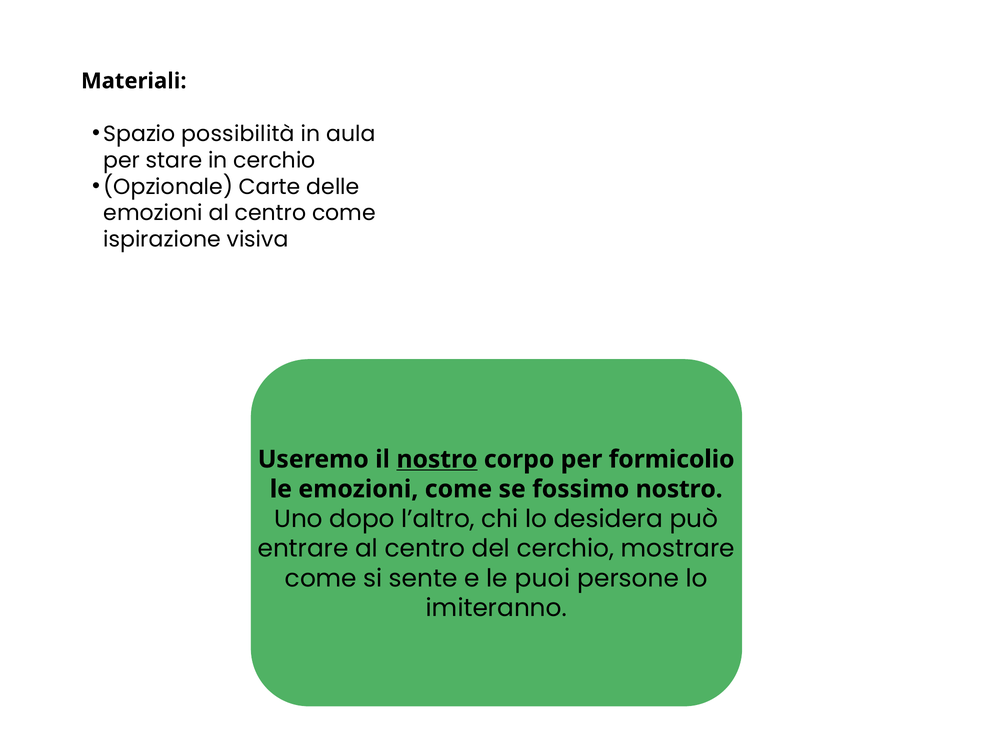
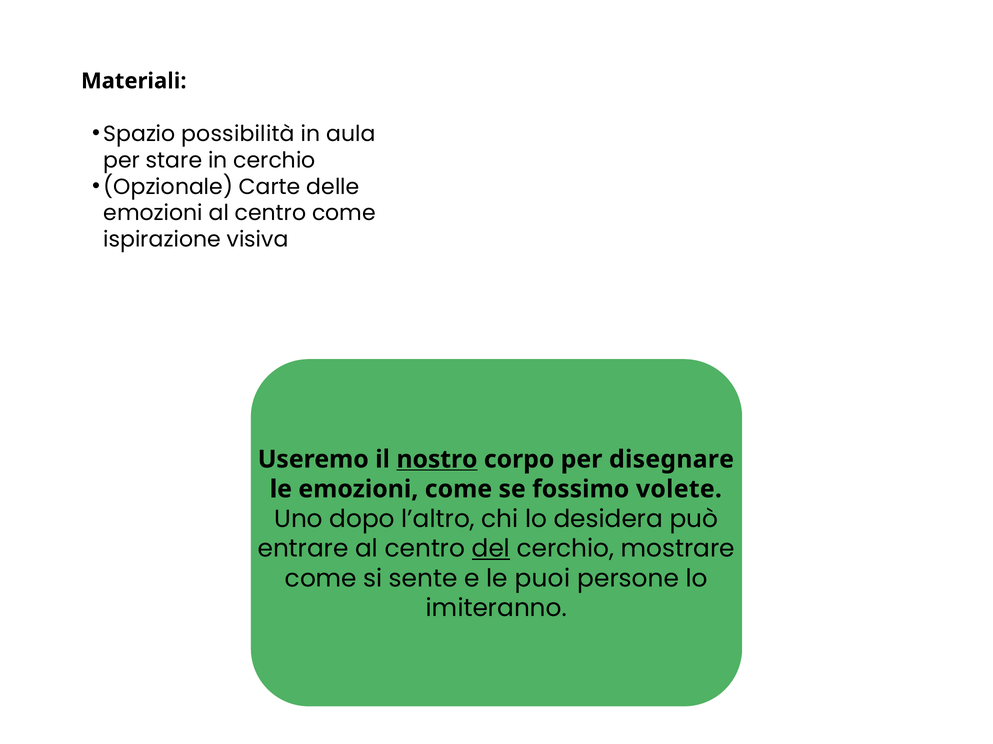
formicolio: formicolio -> disegnare (671, 460)
fossimo nostro: nostro -> volete (679, 490)
del underline: none -> present (491, 549)
